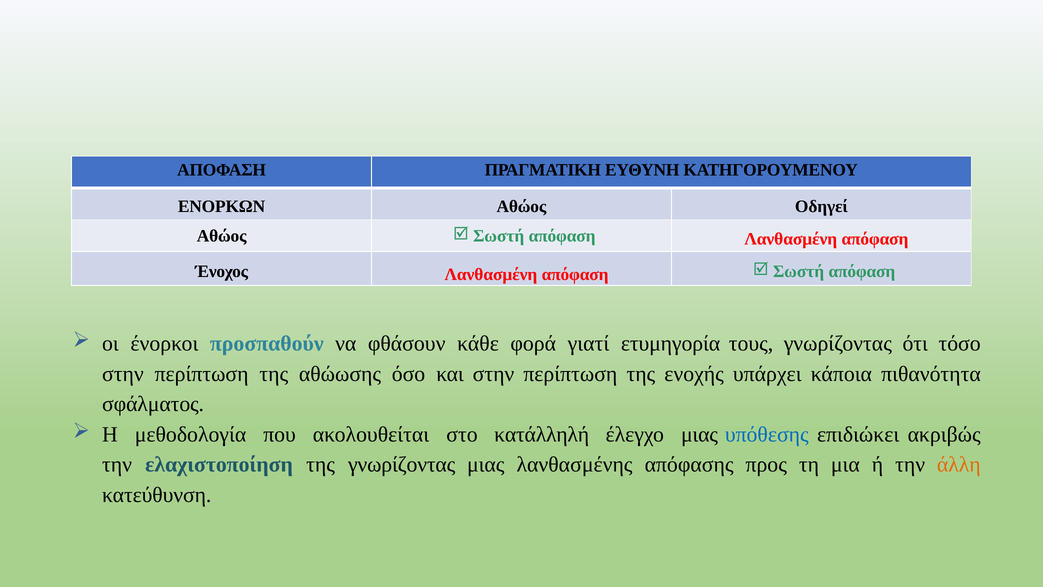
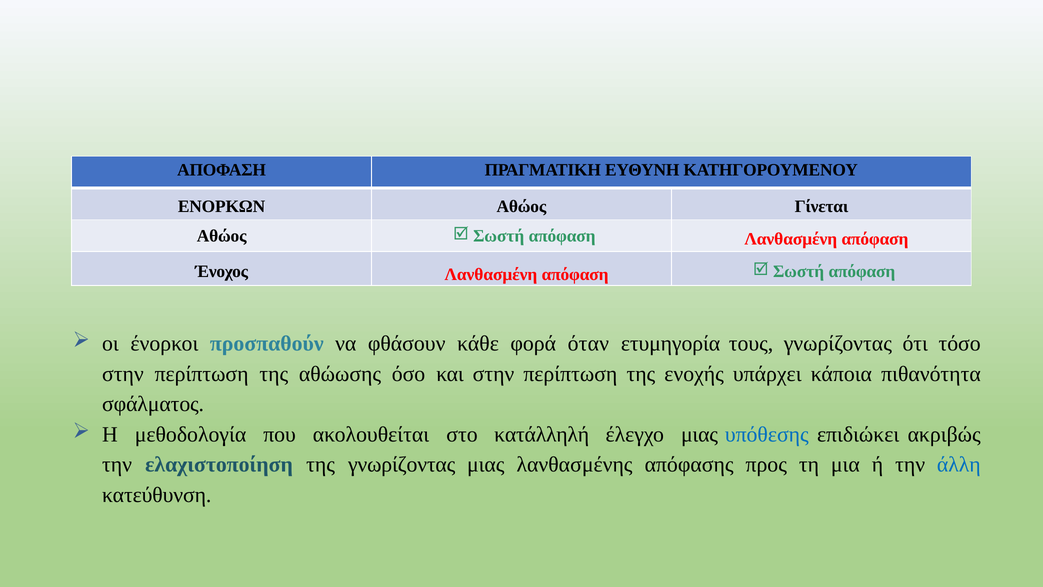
Οδηγεί: Οδηγεί -> Γίνεται (821, 206)
γιατί: γιατί -> όταν (588, 344)
άλλη colour: orange -> blue (959, 465)
